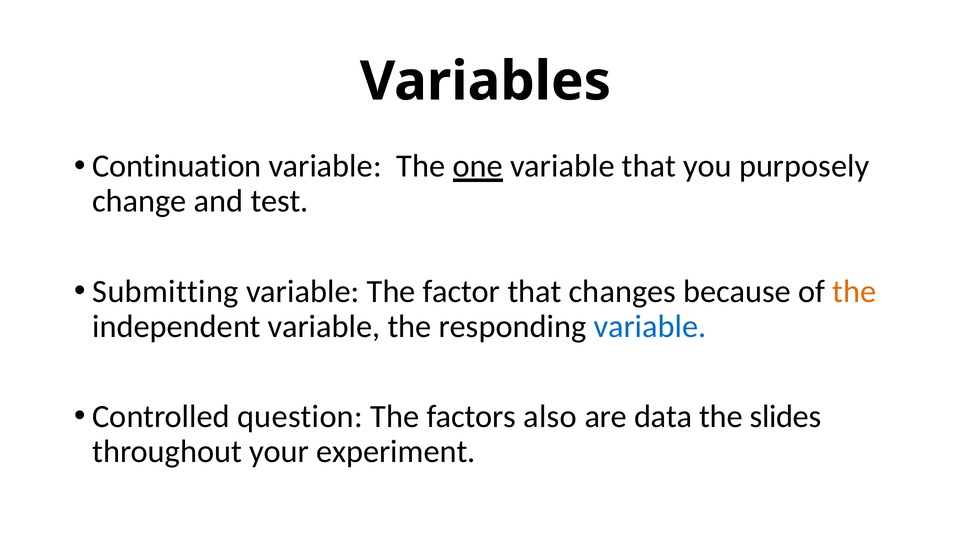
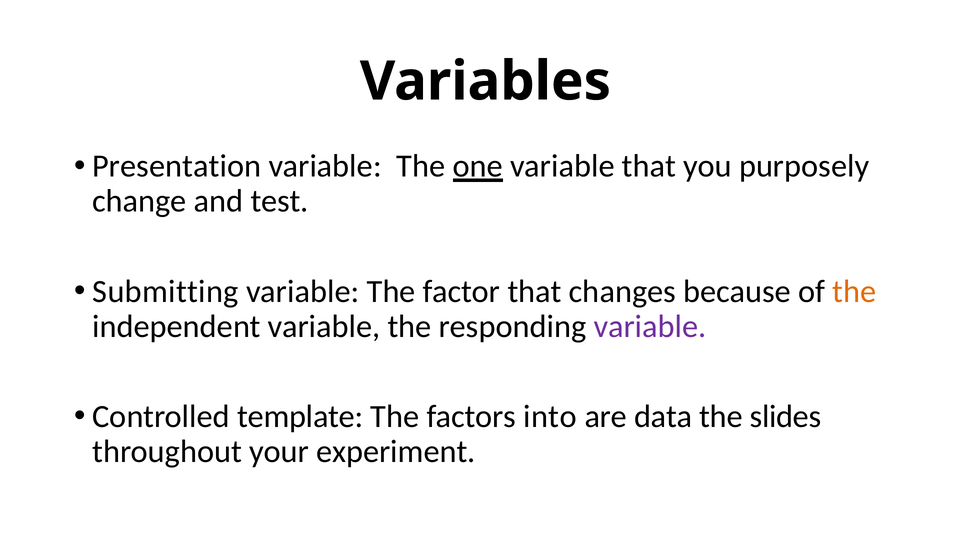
Continuation: Continuation -> Presentation (177, 166)
variable colour: blue -> purple (650, 326)
question: question -> template (300, 417)
also: also -> into (550, 417)
